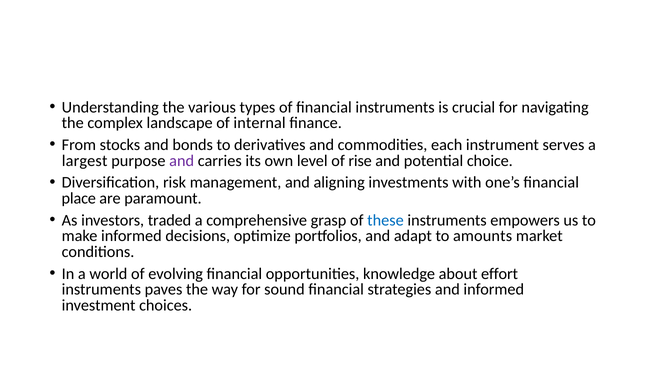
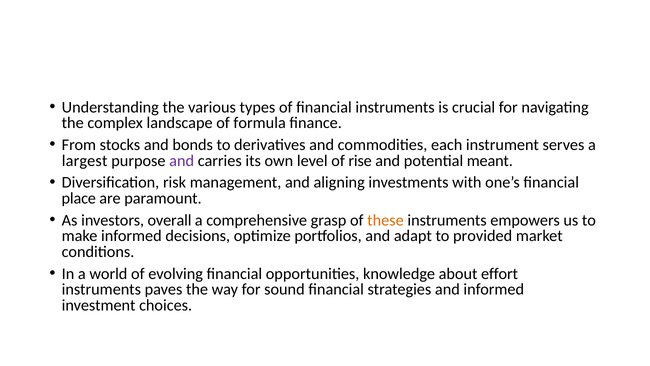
internal: internal -> formula (260, 123)
choice: choice -> meant (490, 160)
traded: traded -> overall (170, 220)
these colour: blue -> orange (385, 220)
amounts: amounts -> provided (483, 236)
